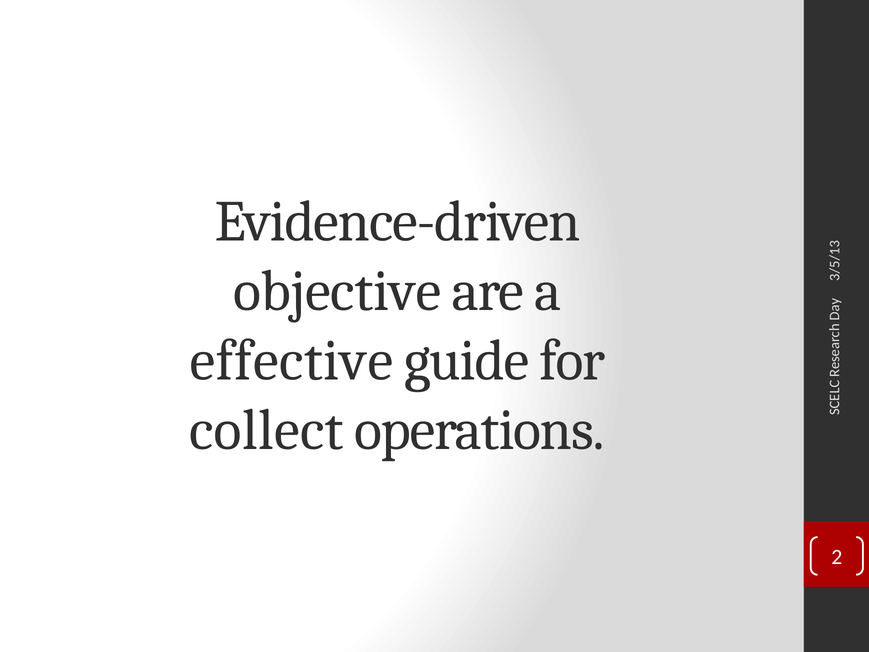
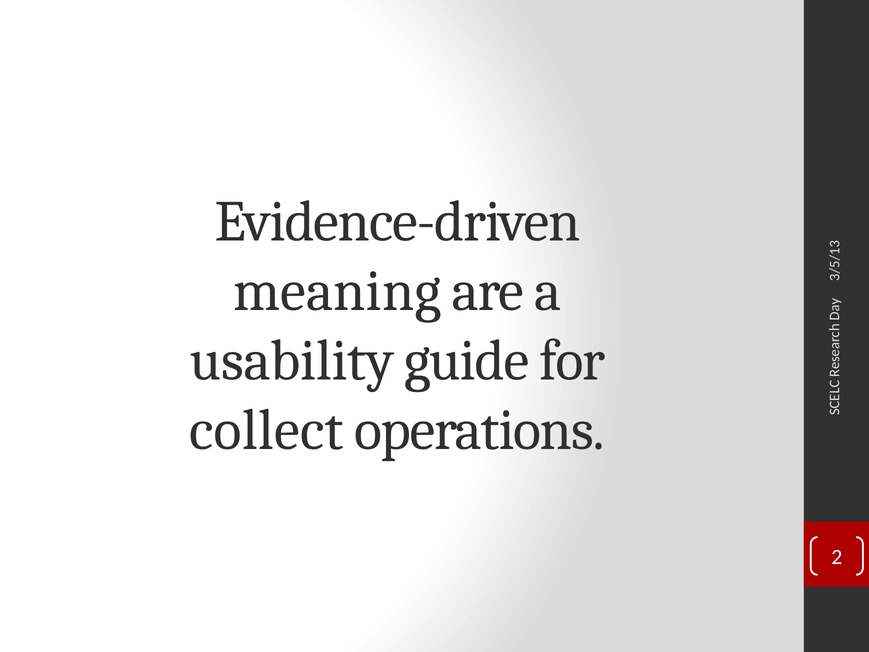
objective: objective -> meaning (337, 291)
effective: effective -> usability (292, 361)
